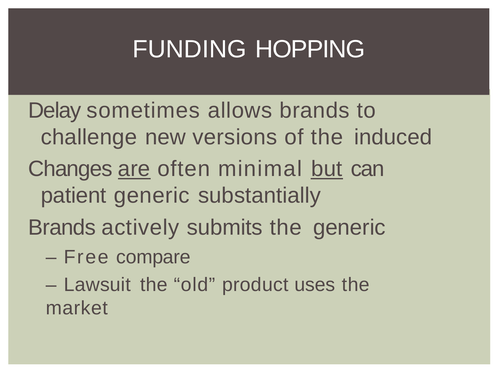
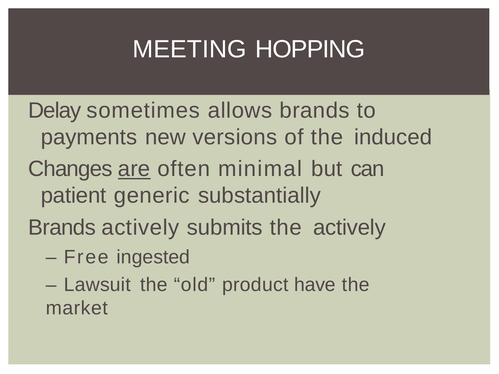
FUNDING: FUNDING -> MEETING (189, 49)
challenge: challenge -> payments (89, 137)
but underline: present -> none (327, 169)
the generic: generic -> actively (349, 228)
compare: compare -> ingested (153, 257)
uses: uses -> have (315, 285)
